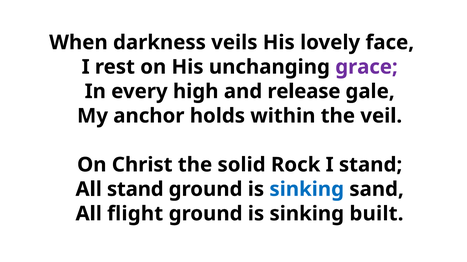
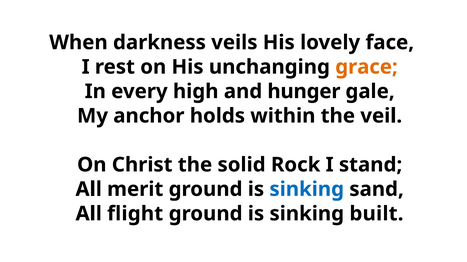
grace colour: purple -> orange (366, 67)
release: release -> hunger (304, 92)
All stand: stand -> merit (135, 190)
